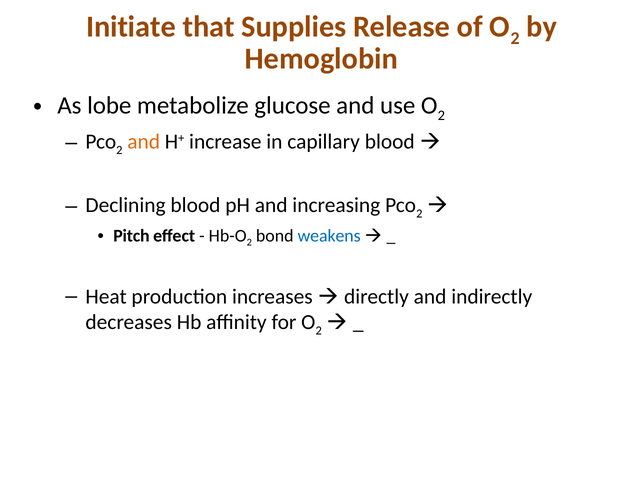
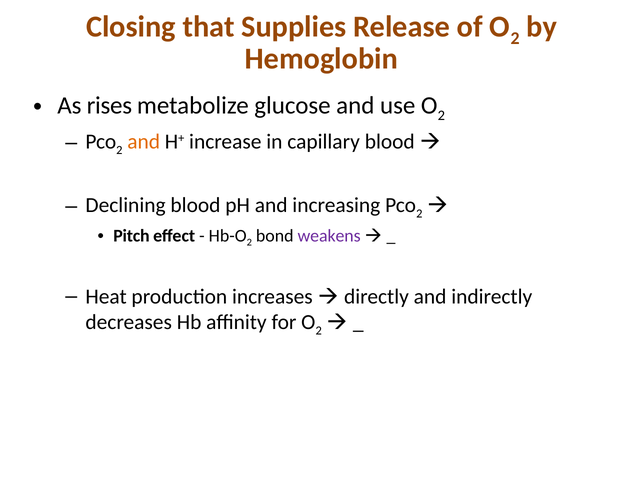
Initiate: Initiate -> Closing (131, 27)
lobe: lobe -> rises (109, 106)
weakens colour: blue -> purple (329, 236)
